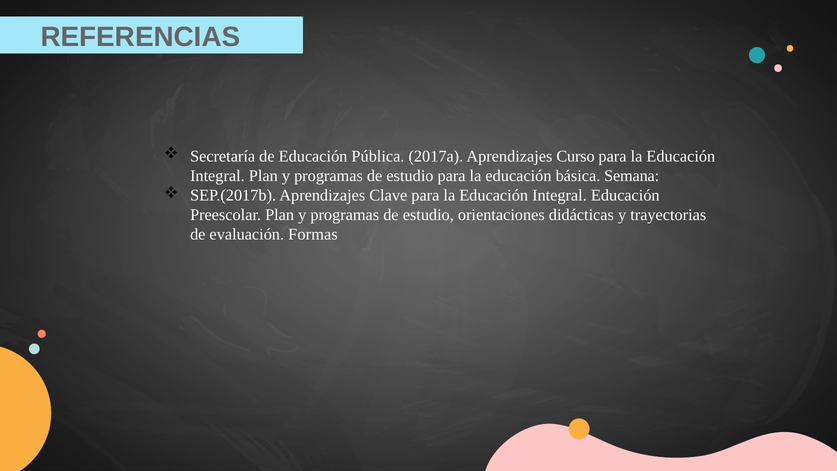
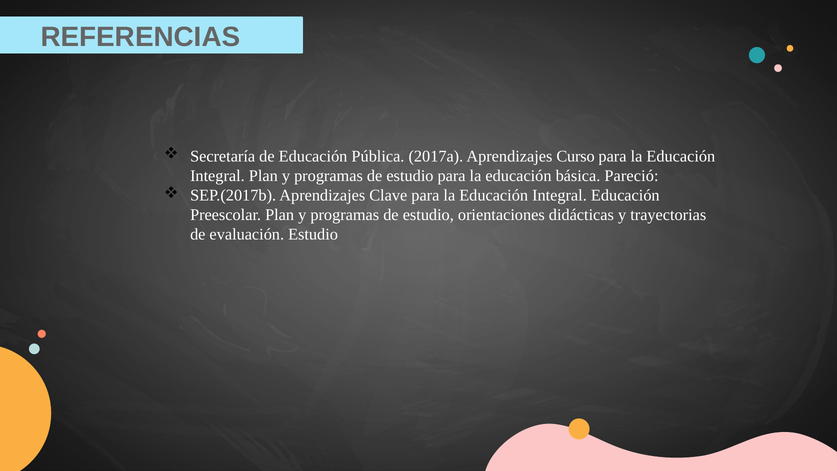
Semana: Semana -> Pareció (632, 176)
evaluación Formas: Formas -> Estudio (313, 234)
